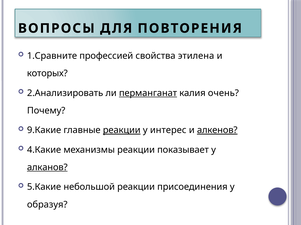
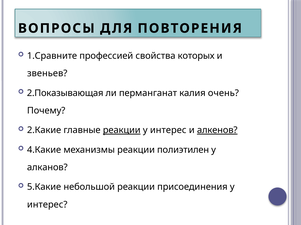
этилена: этилена -> которых (196, 56)
которых: которых -> звеньев (47, 74)
2.Анализировать: 2.Анализировать -> 2.Показывающая (65, 93)
перманганат underline: present -> none (148, 93)
9.Какие: 9.Какие -> 2.Какие (44, 131)
показывает: показывает -> полиэтилен (183, 150)
алканов underline: present -> none (47, 168)
образуя: образуя -> интерес (47, 205)
